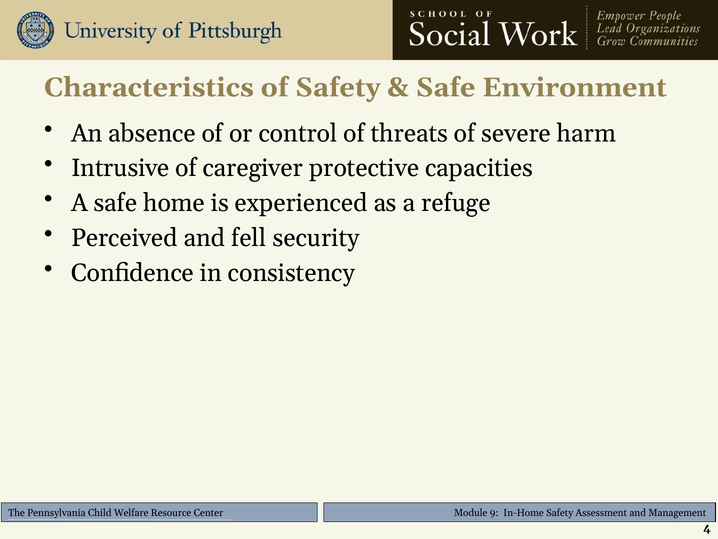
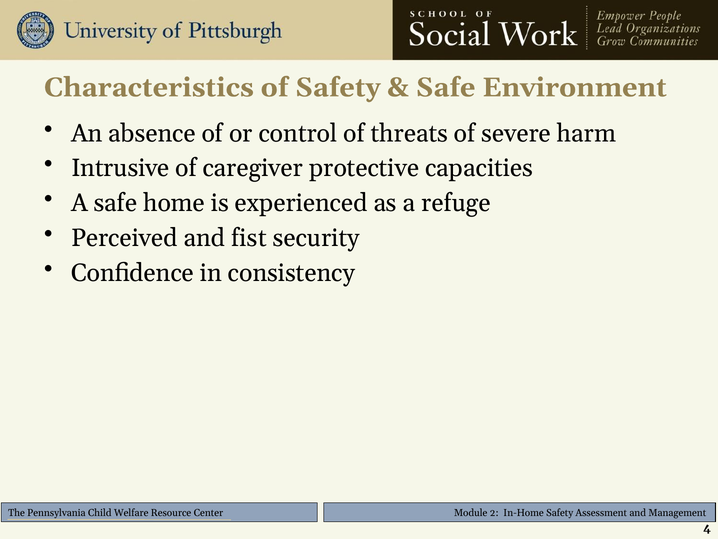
fell: fell -> fist (249, 238)
9: 9 -> 2 (494, 513)
